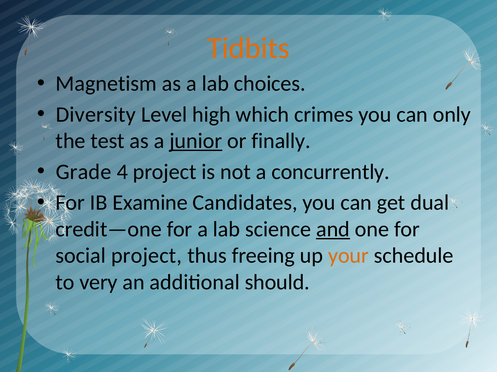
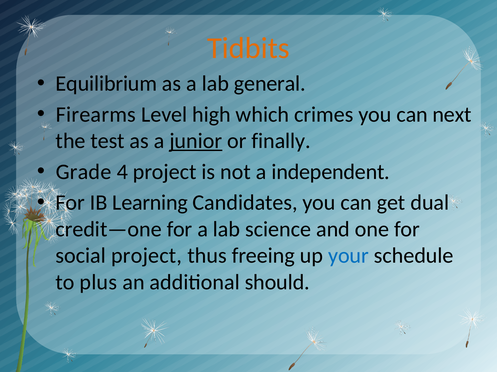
Magnetism: Magnetism -> Equilibrium (106, 84)
choices: choices -> general (270, 84)
Diversity: Diversity -> Firearms (96, 115)
only: only -> next (452, 115)
concurrently: concurrently -> independent (331, 172)
Examine: Examine -> Learning (150, 203)
and underline: present -> none (333, 230)
your colour: orange -> blue (348, 256)
very: very -> plus (98, 283)
